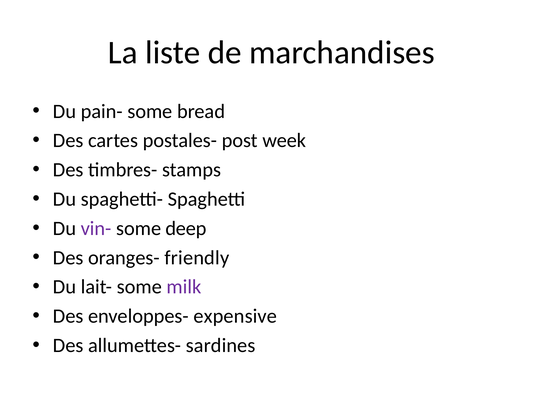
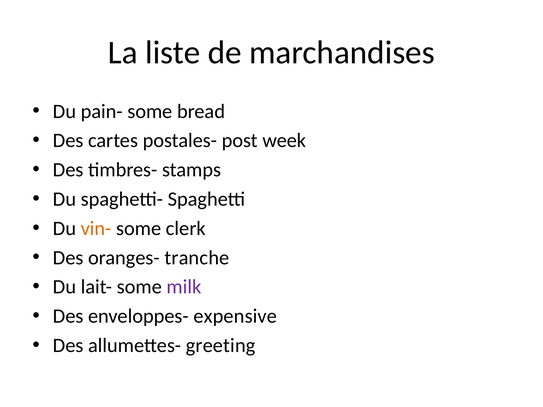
vin- colour: purple -> orange (96, 229)
deep: deep -> clerk (186, 229)
friendly: friendly -> tranche (197, 258)
sardines: sardines -> greeting (221, 346)
